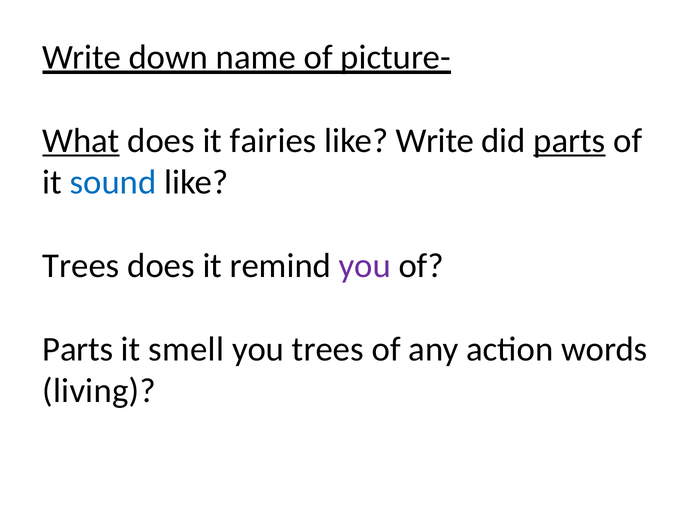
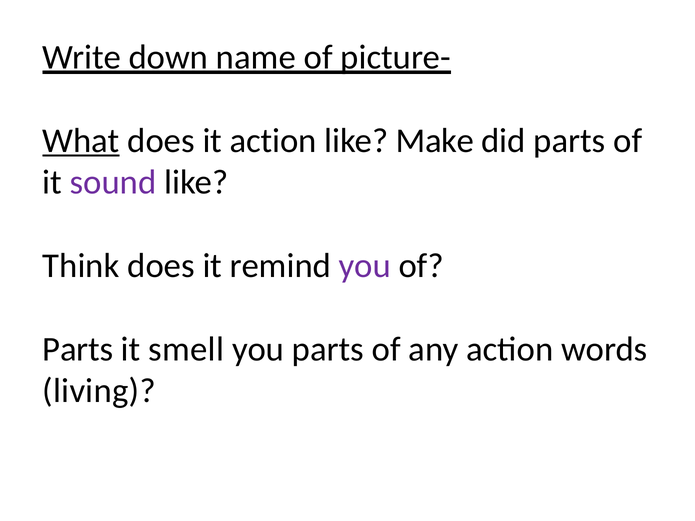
it fairies: fairies -> action (273, 141)
like Write: Write -> Make (435, 141)
parts underline: present -> none (569, 141)
sound colour: blue -> purple (113, 183)
Trees: Trees -> Think (81, 266)
you trees: trees -> parts (328, 349)
